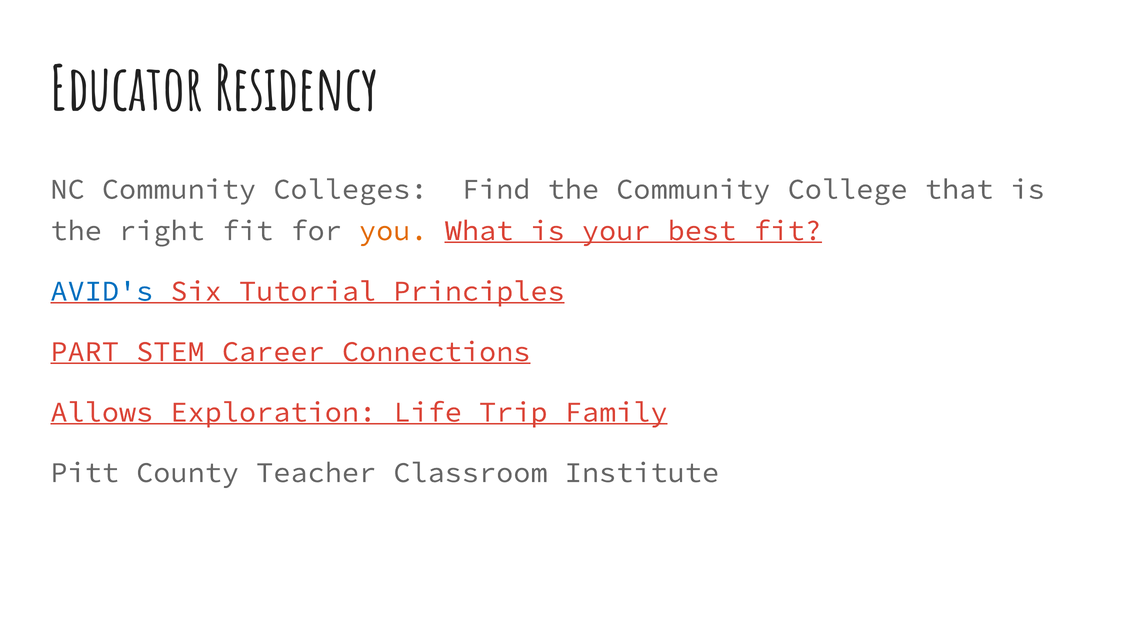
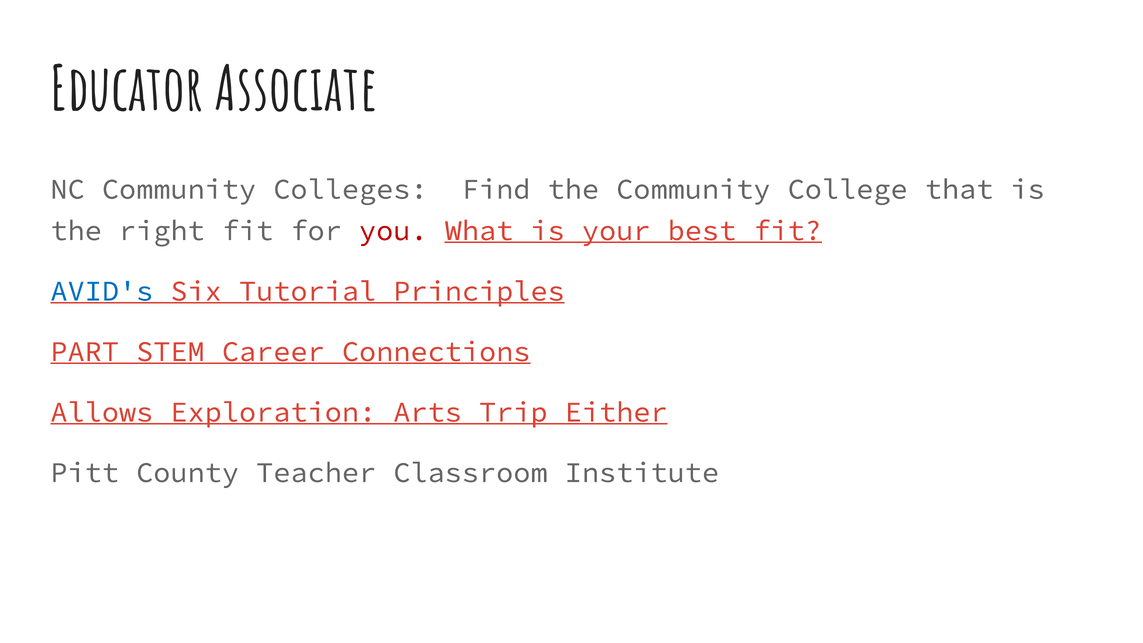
Residency: Residency -> Associate (296, 90)
you colour: orange -> red (393, 231)
Life: Life -> Arts (428, 412)
Family: Family -> Either (616, 412)
